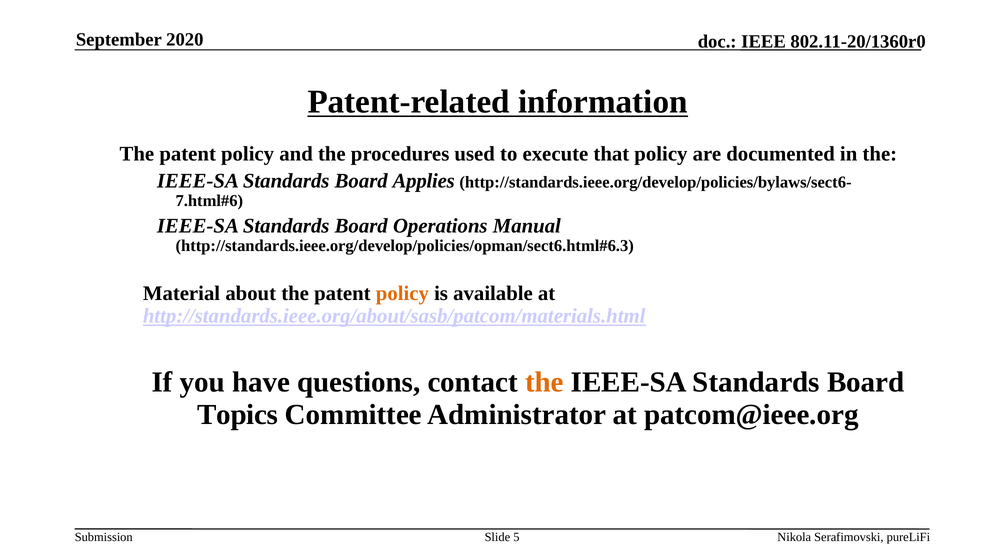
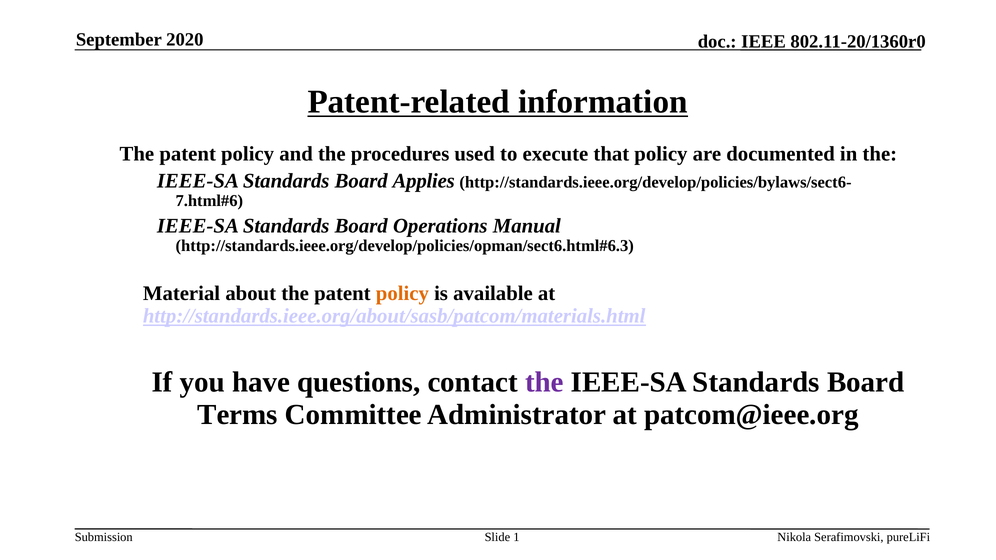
the colour: orange -> purple (544, 382)
Topics: Topics -> Terms (238, 415)
5: 5 -> 1 (516, 537)
